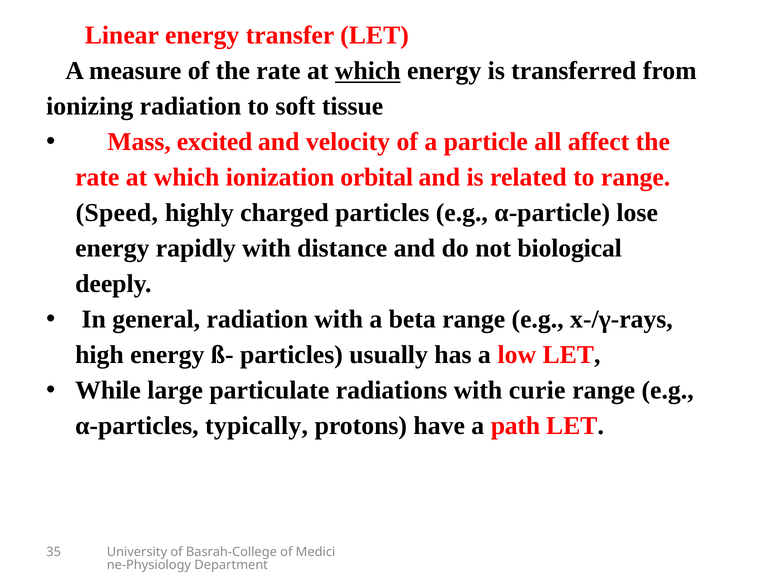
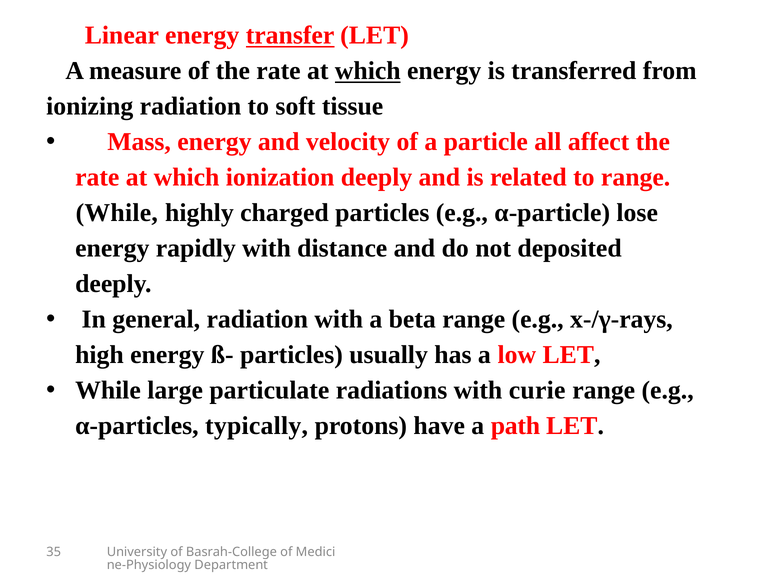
transfer underline: none -> present (290, 35)
Mass excited: excited -> energy (214, 142)
ionization orbital: orbital -> deeply (377, 177)
Speed: Speed -> While (117, 213)
biological: biological -> deposited (570, 248)
